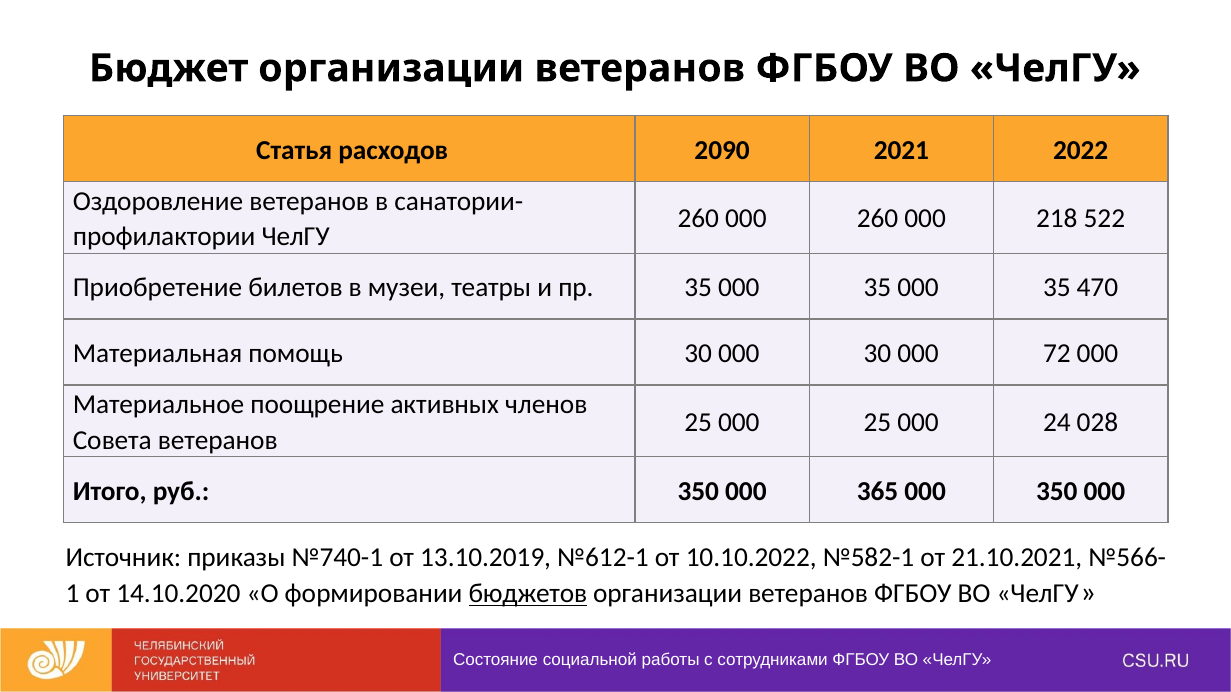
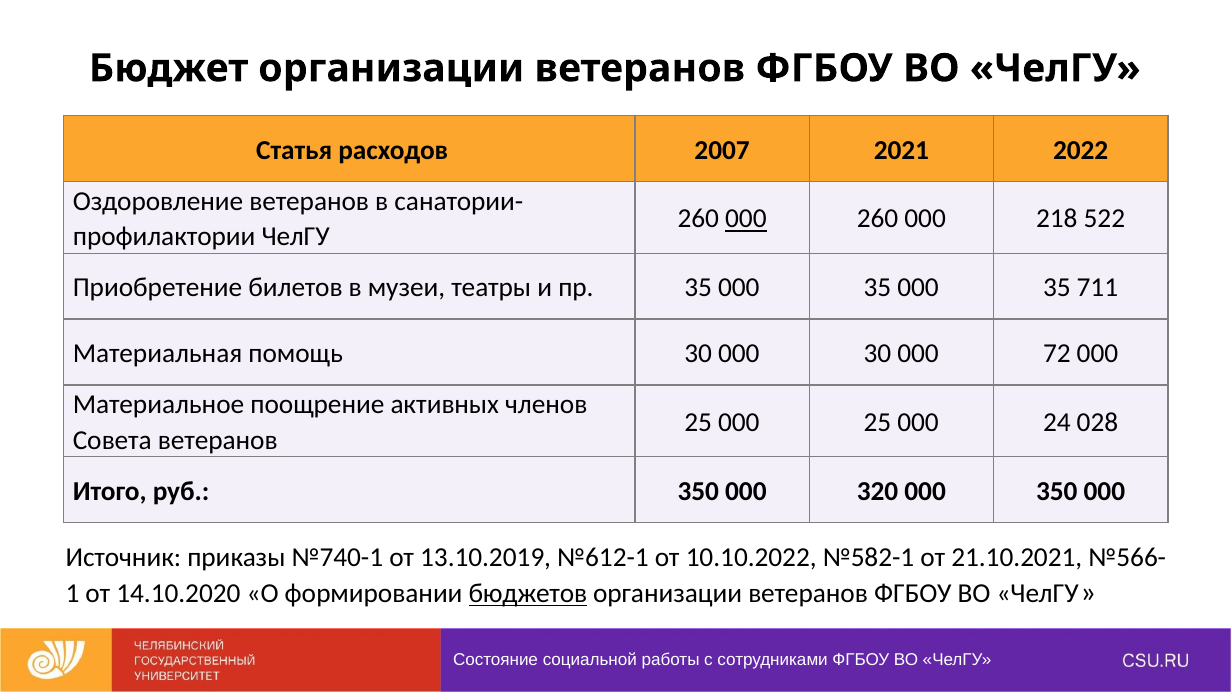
2090: 2090 -> 2007 (722, 150)
000 underline: none -> present (746, 219)
470: 470 -> 711 (1097, 288)
365: 365 -> 320 (878, 492)
